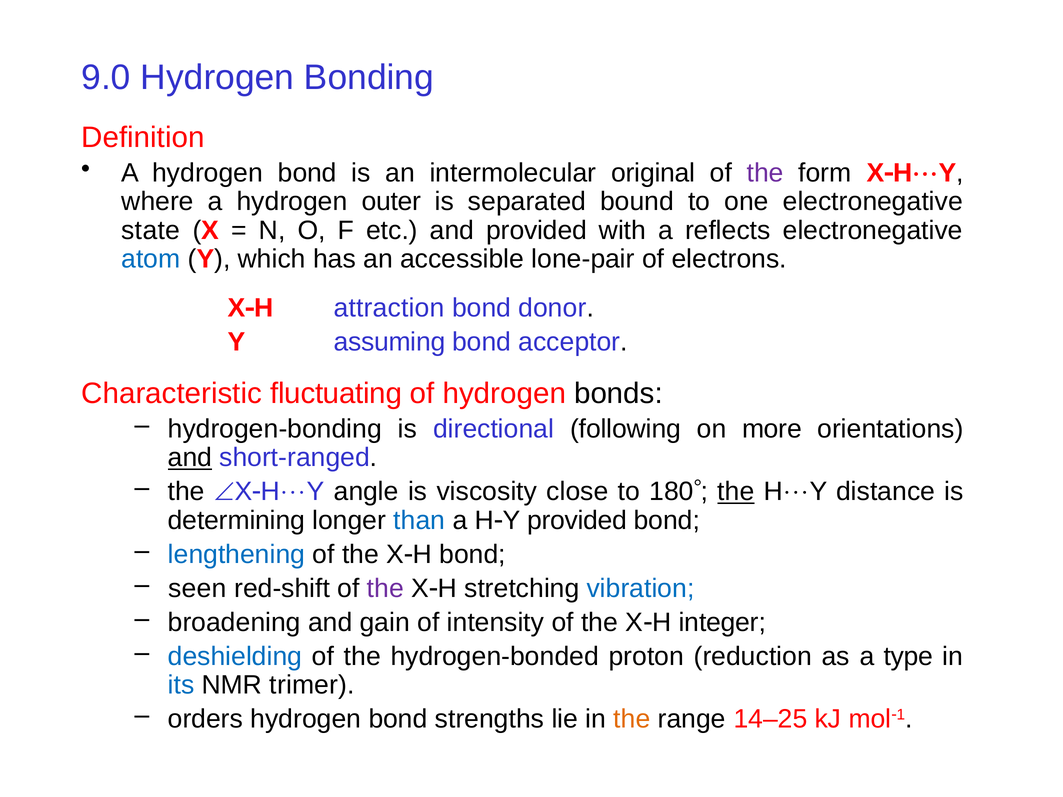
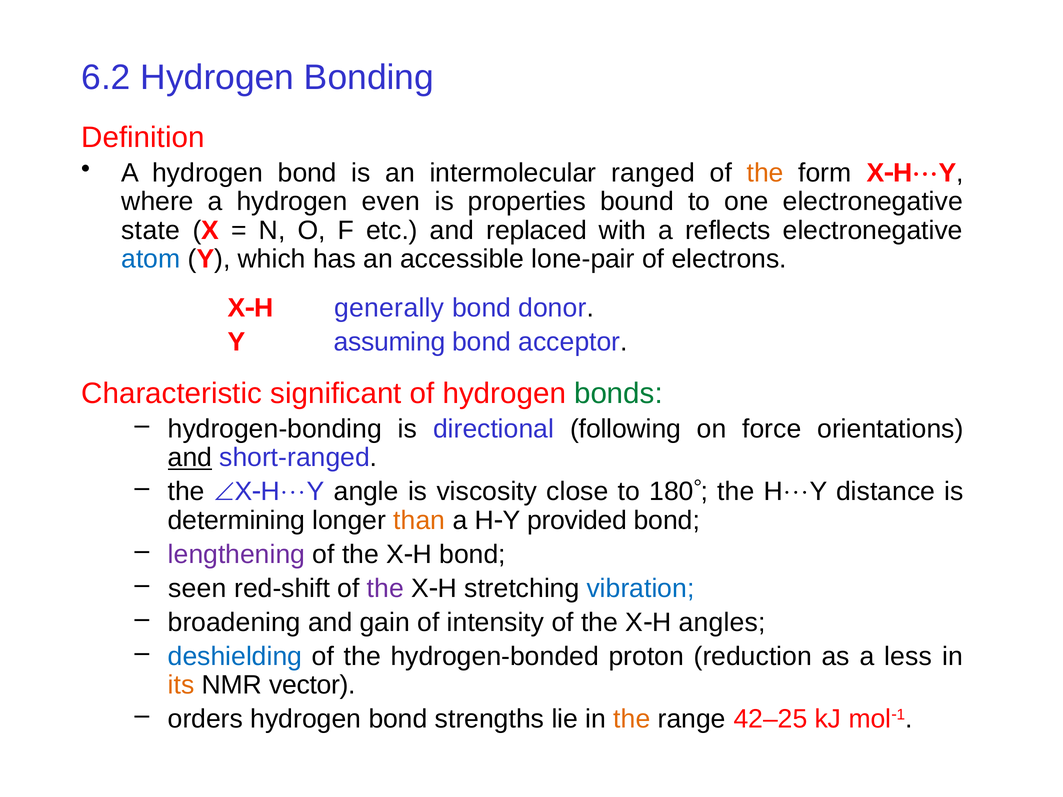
9.0: 9.0 -> 6.2 (106, 77)
original: original -> ranged (653, 173)
the colour: purple -> orange (765, 173)
outer: outer -> even (391, 202)
separated: separated -> properties (527, 202)
and provided: provided -> replaced (537, 230)
attraction: attraction -> generally (389, 308)
fluctuating: fluctuating -> significant (336, 393)
bonds colour: black -> green (618, 393)
more: more -> force (772, 429)
the underline: present -> none (736, 492)
than colour: blue -> orange (419, 521)
lengthening colour: blue -> purple (236, 555)
integer: integer -> angles (722, 623)
type: type -> less (908, 657)
its colour: blue -> orange (181, 685)
trimer: trimer -> vector (312, 685)
14–25: 14–25 -> 42–25 (770, 719)
